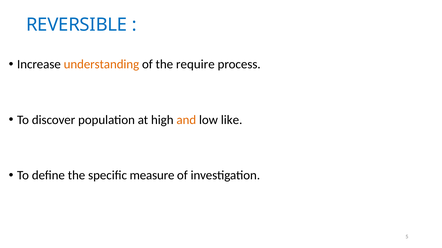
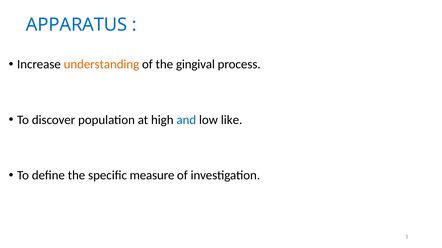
REVERSIBLE: REVERSIBLE -> APPARATUS (77, 25)
require: require -> gingival (195, 65)
and colour: orange -> blue (186, 120)
